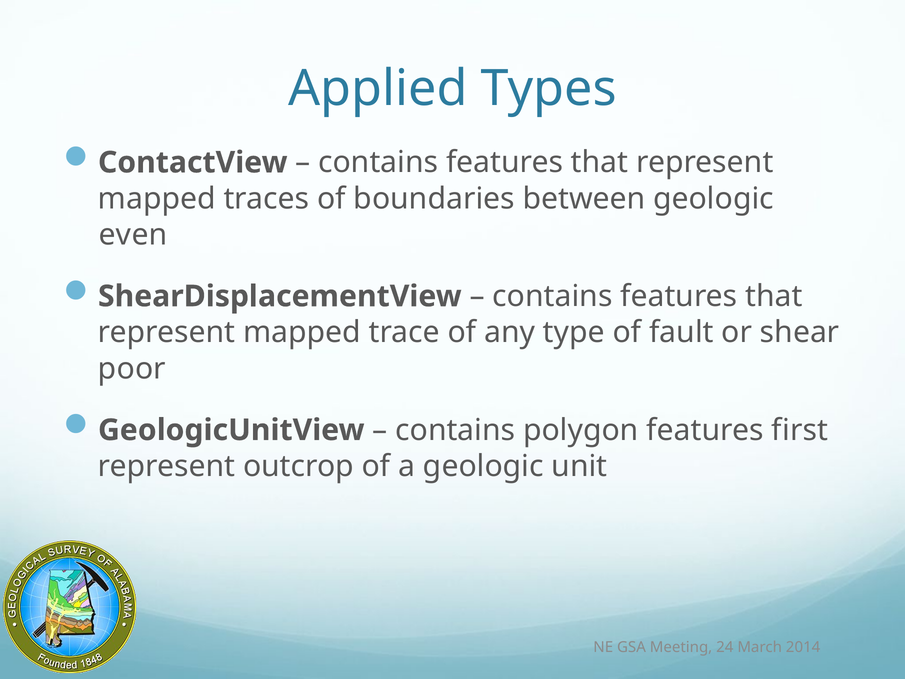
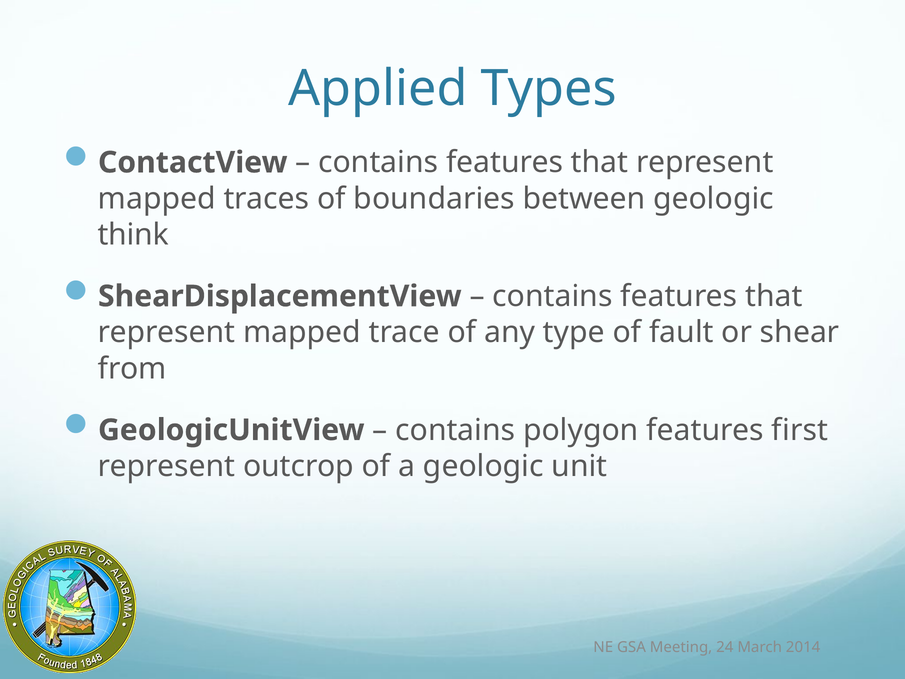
even: even -> think (133, 235)
poor: poor -> from (132, 369)
